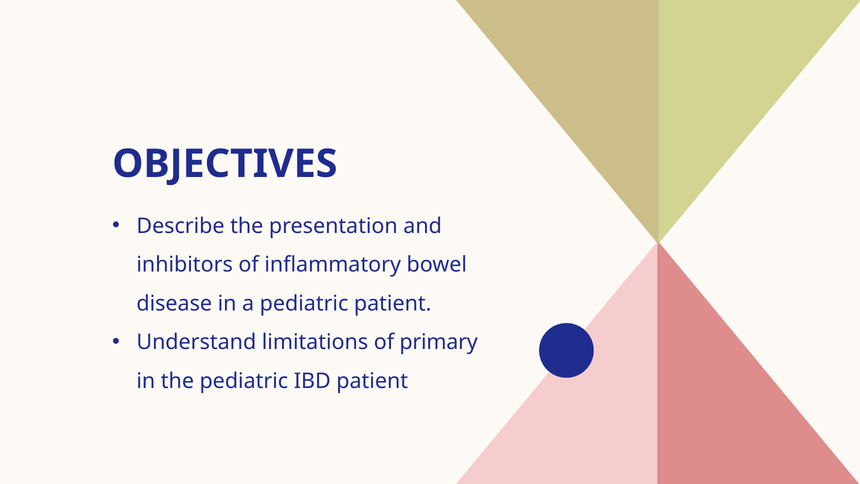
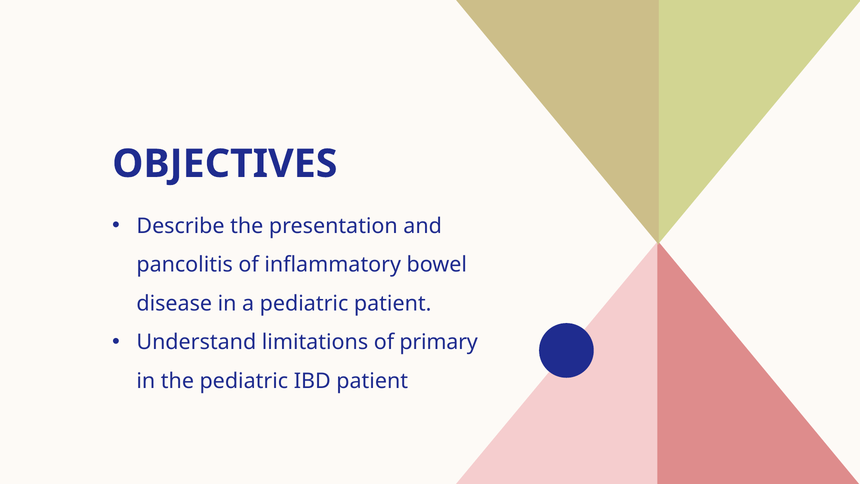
inhibitors: inhibitors -> pancolitis (185, 265)
